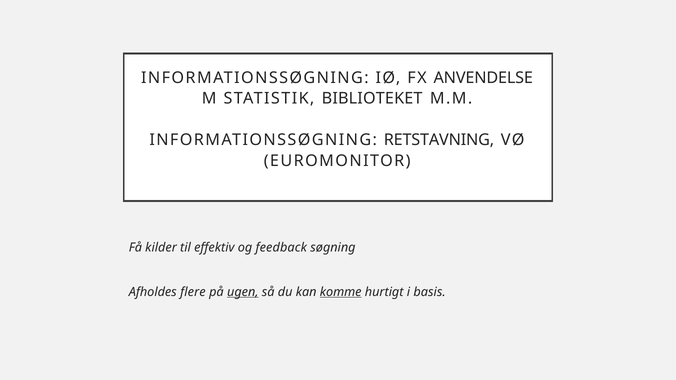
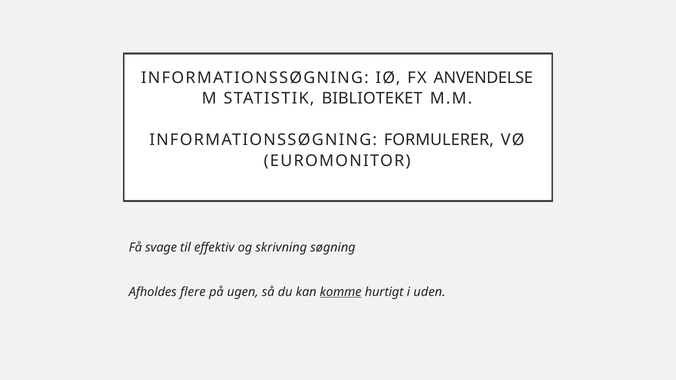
RETSTAVNING: RETSTAVNING -> FORMULERER (439, 140)
kilder: kilder -> svage (161, 248)
feedback: feedback -> skrivning (281, 248)
ugen underline: present -> none (243, 292)
basis: basis -> uden (430, 292)
